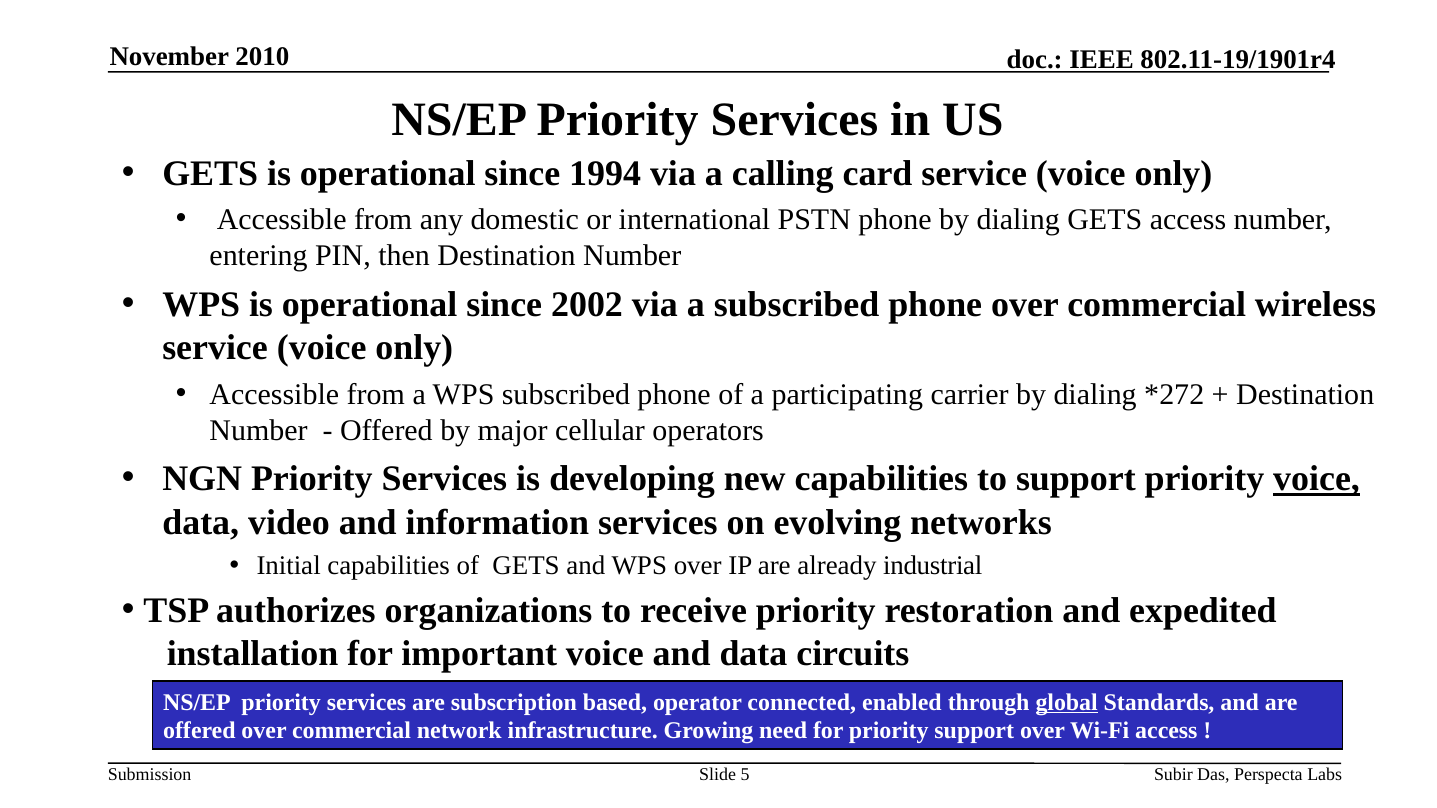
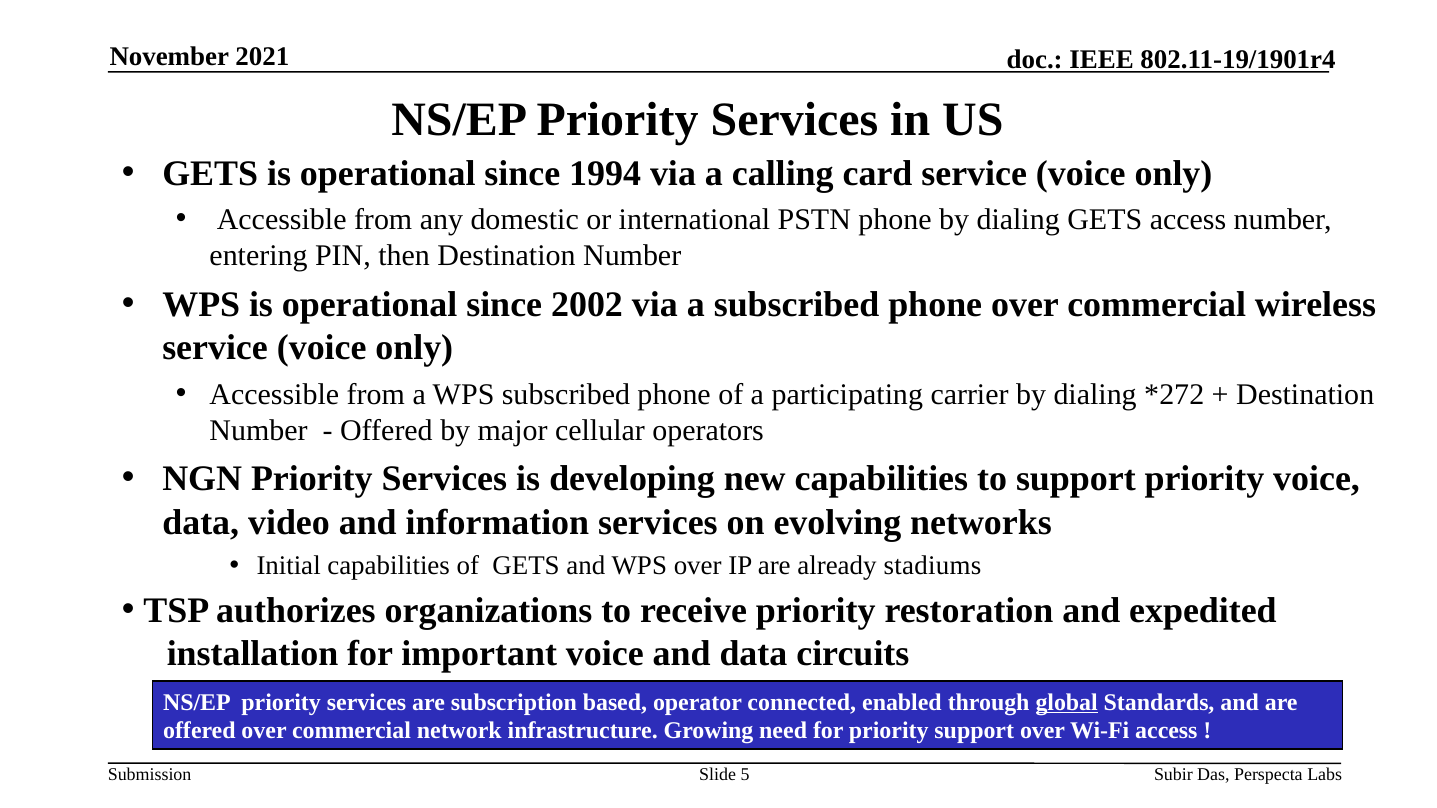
2010: 2010 -> 2021 (262, 57)
voice underline: present -> none (1317, 479)
industrial: industrial -> stadiums (932, 566)
